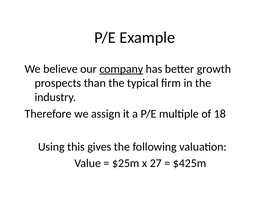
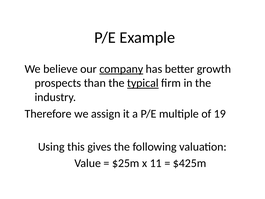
typical underline: none -> present (143, 83)
18: 18 -> 19 (220, 114)
27: 27 -> 11 (156, 163)
